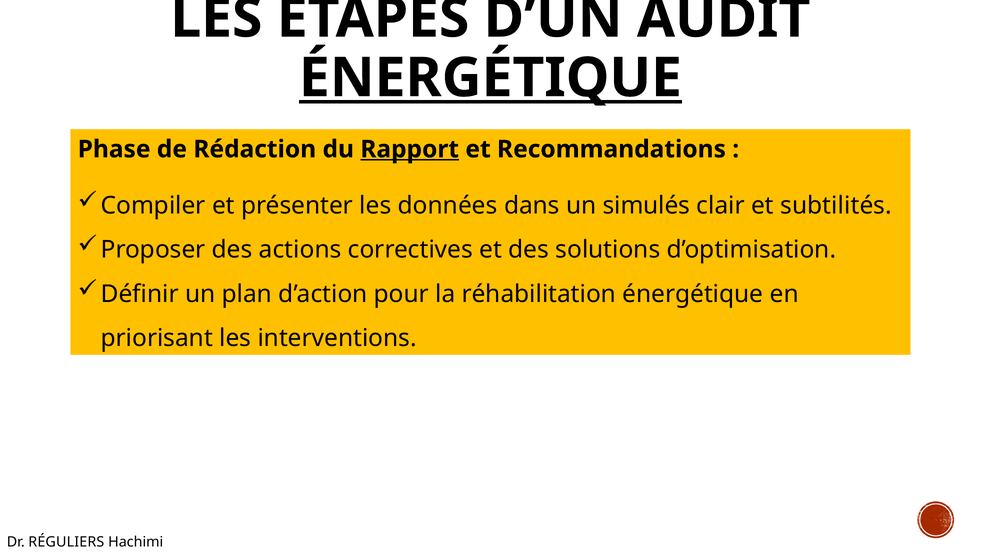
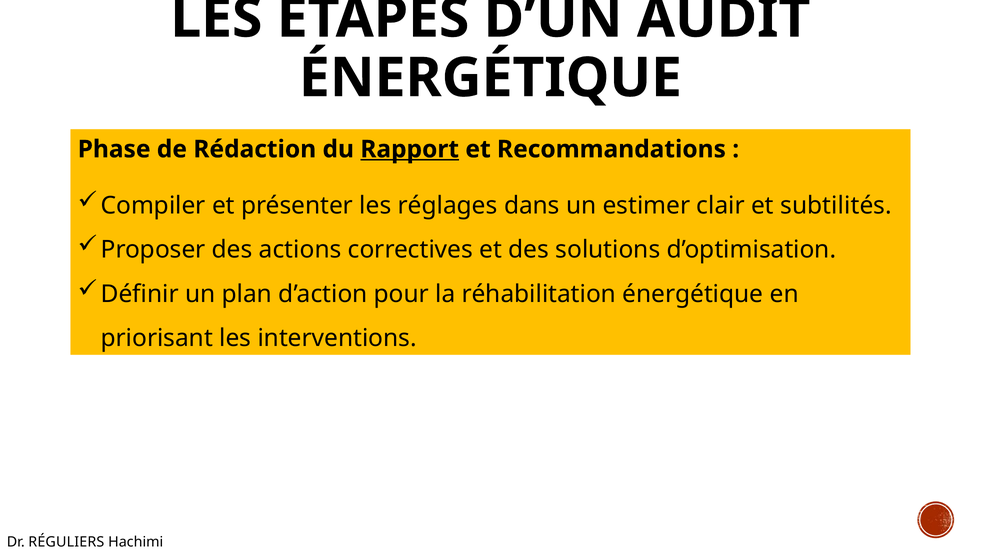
ÉNERGÉTIQUE underline: present -> none (490, 78)
données: données -> réglages (448, 206)
simulés: simulés -> estimer (646, 206)
